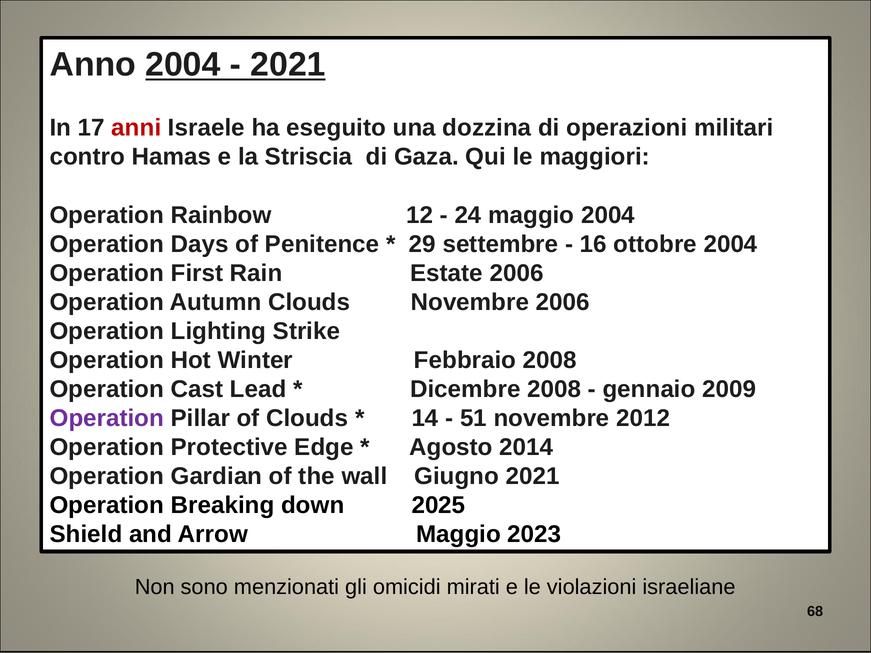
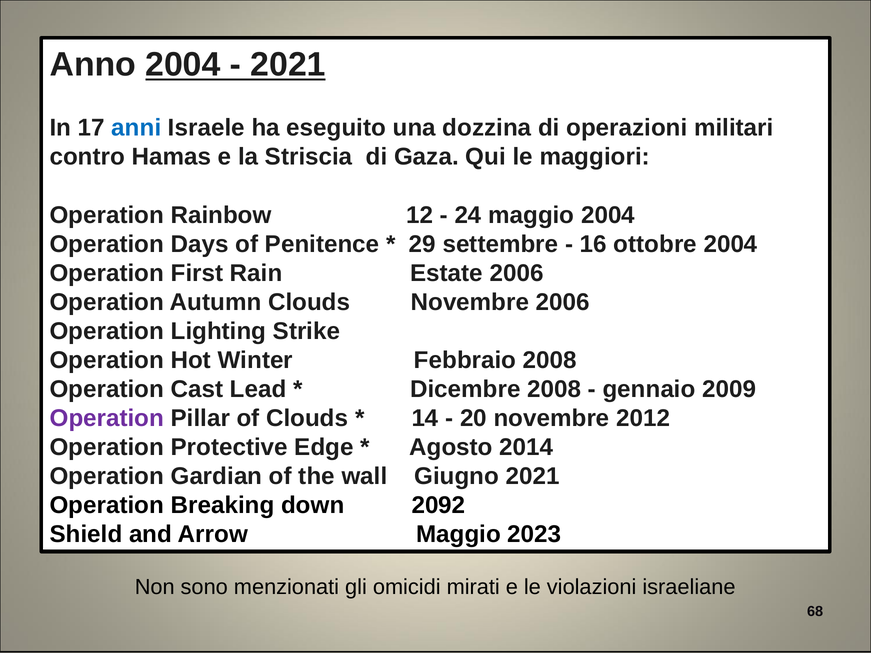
anni colour: red -> blue (136, 128)
51: 51 -> 20 (473, 418)
2025: 2025 -> 2092 (438, 506)
